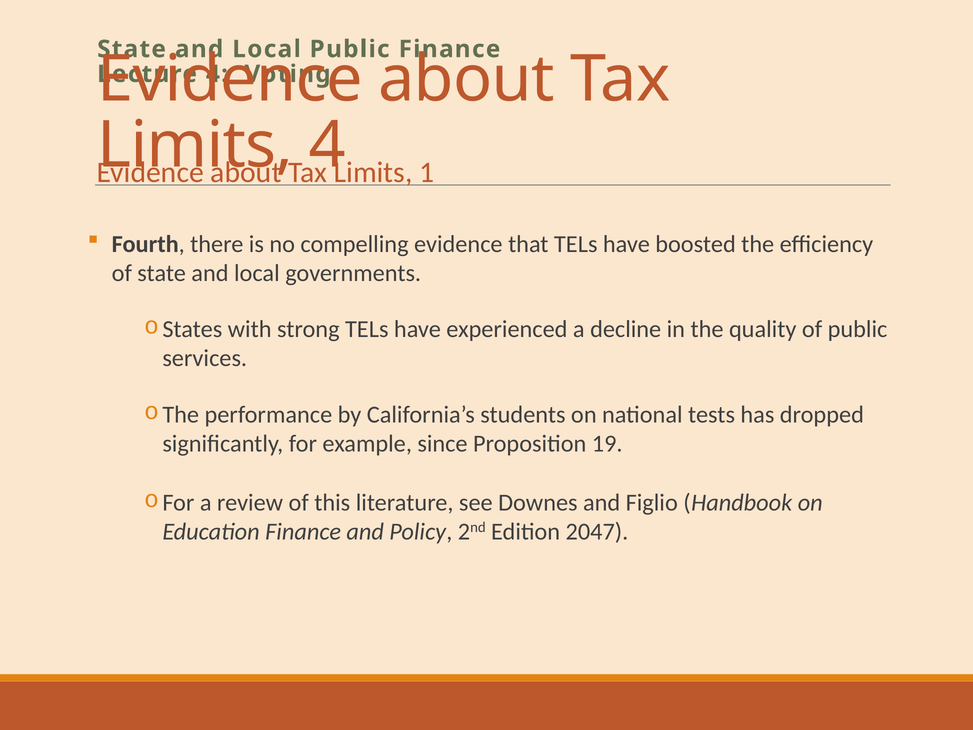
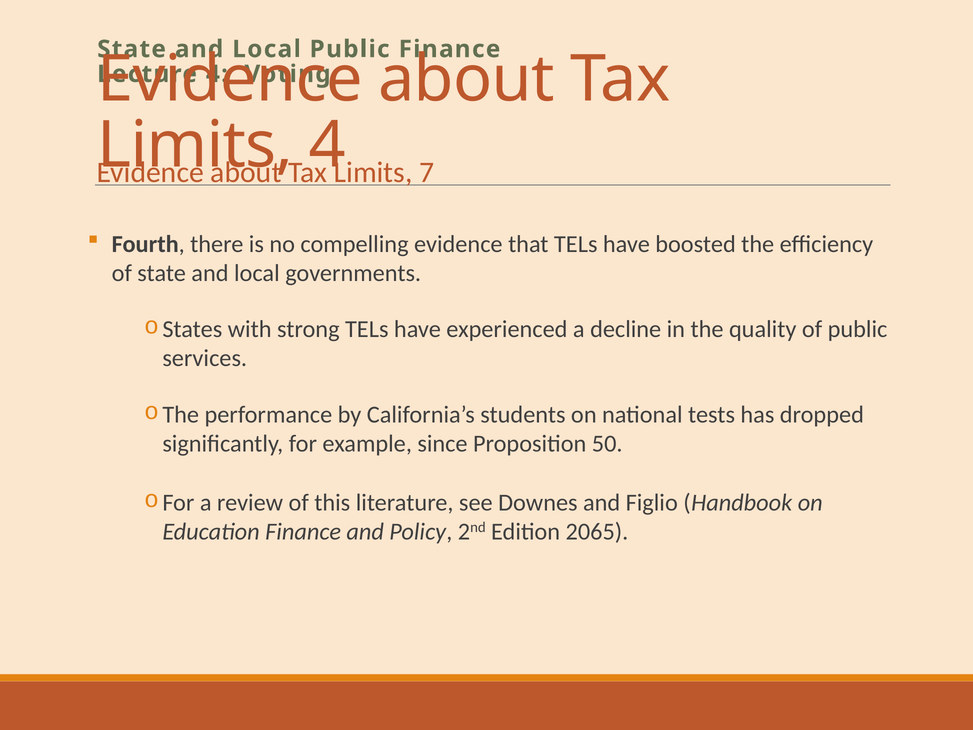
1: 1 -> 7 (427, 172)
19: 19 -> 50 (607, 444)
2047: 2047 -> 2065 (597, 532)
